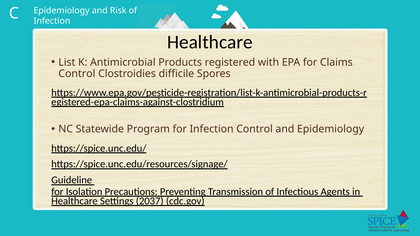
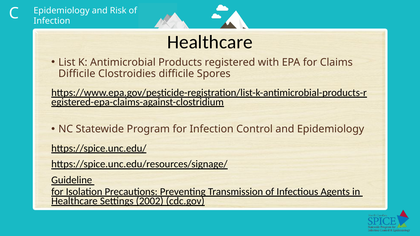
Control: Control -> Difficile (77, 74)
2037: 2037 -> 2002 (150, 201)
